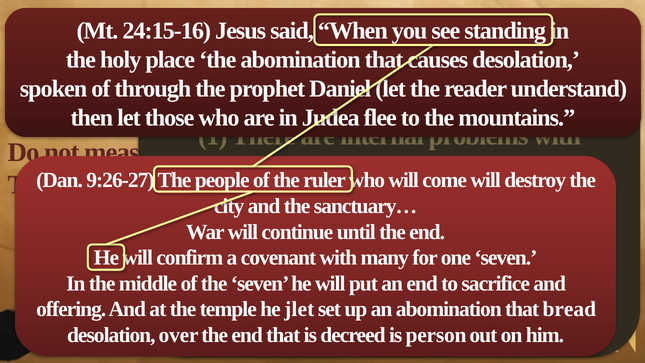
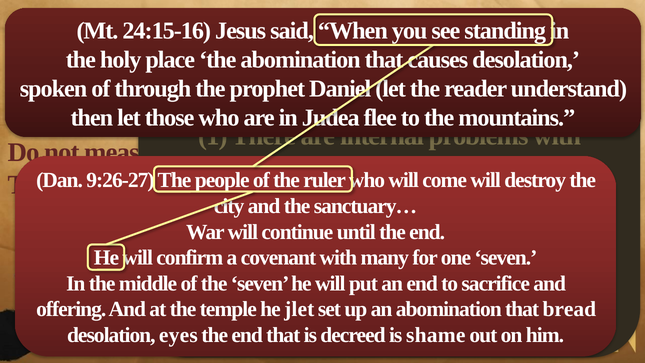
over: over -> eyes (178, 335)
person: person -> shame (436, 335)
